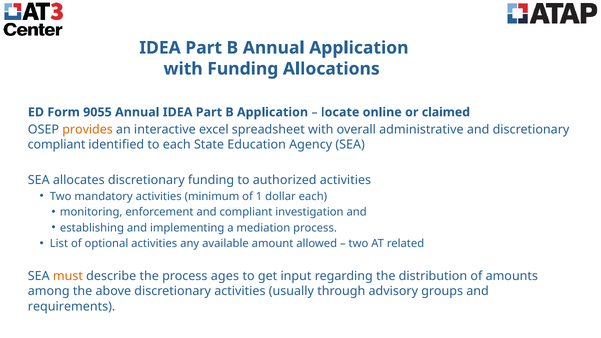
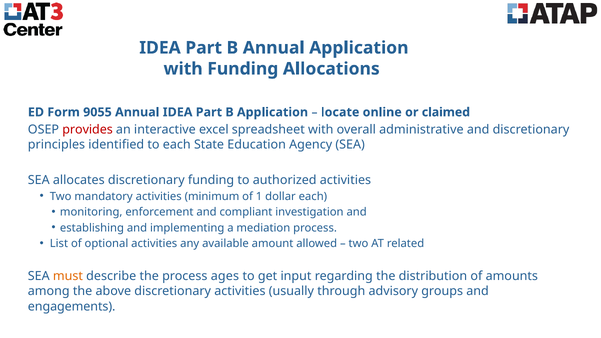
provides colour: orange -> red (88, 130)
compliant: compliant -> principles (56, 145)
requirements: requirements -> engagements (72, 306)
